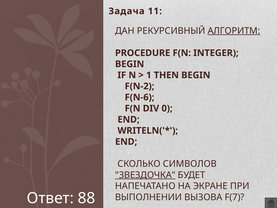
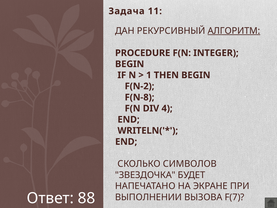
F(N-6: F(N-6 -> F(N-8 (140, 97)
0: 0 -> 4 (167, 108)
ЗВЕЗДОЧКА underline: present -> none (145, 175)
